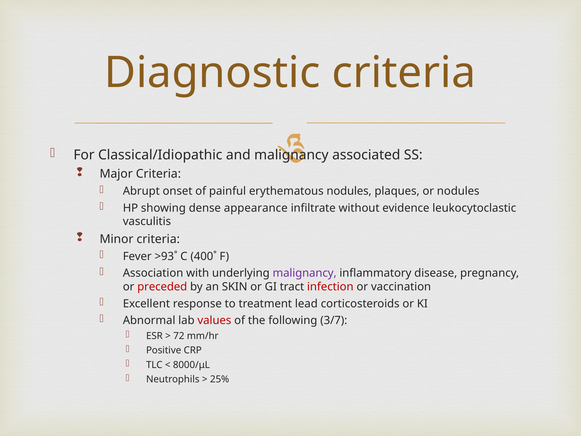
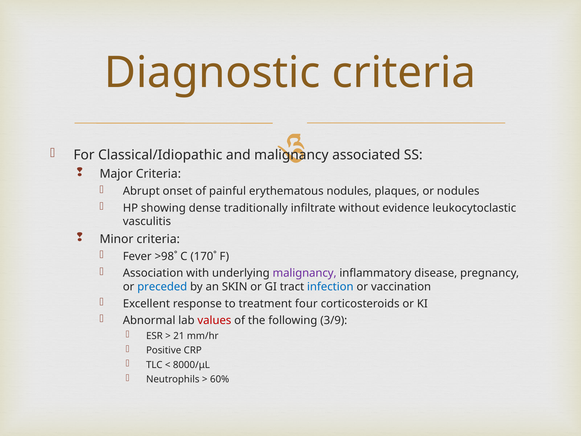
appearance: appearance -> traditionally (256, 208)
>93˚: >93˚ -> >98˚ (166, 256)
400˚: 400˚ -> 170˚ (204, 256)
preceded colour: red -> blue (162, 287)
infection colour: red -> blue (330, 287)
lead: lead -> four (306, 303)
3/7: 3/7 -> 3/9 (334, 320)
72: 72 -> 21 (179, 336)
25%: 25% -> 60% (220, 379)
